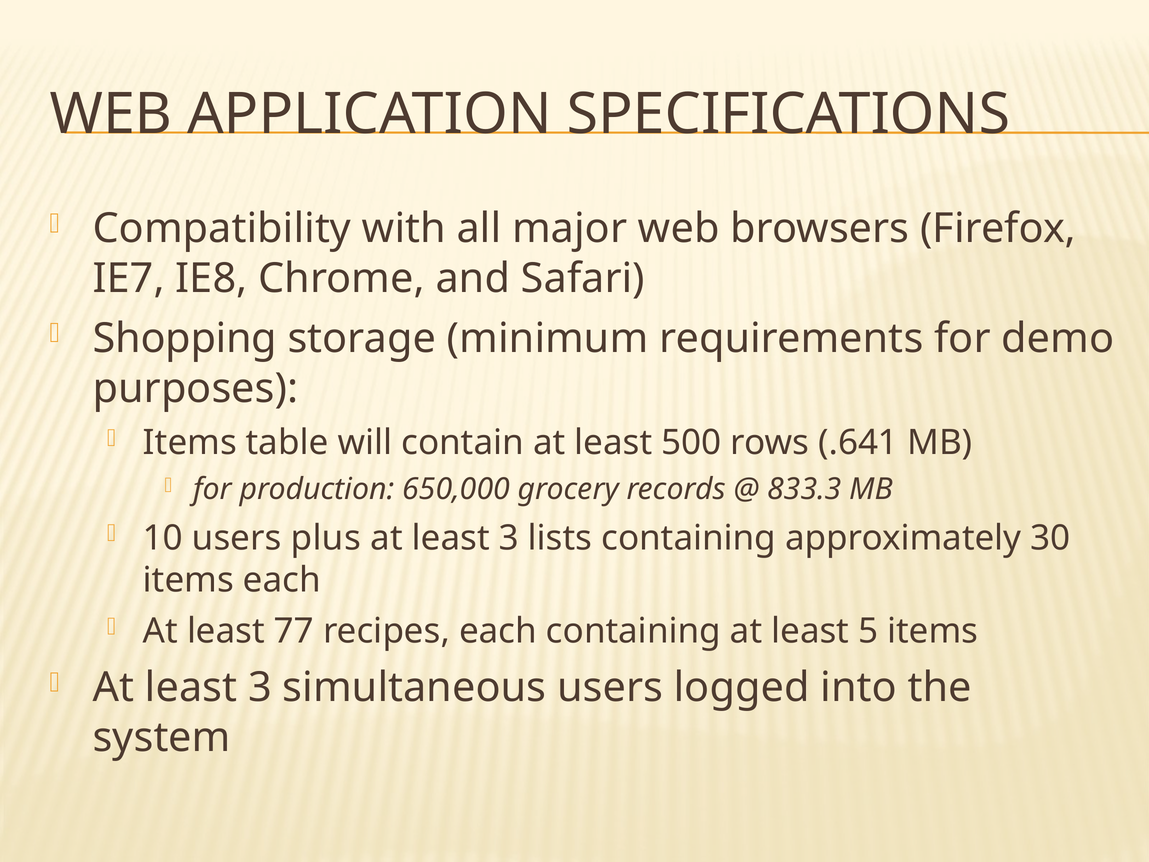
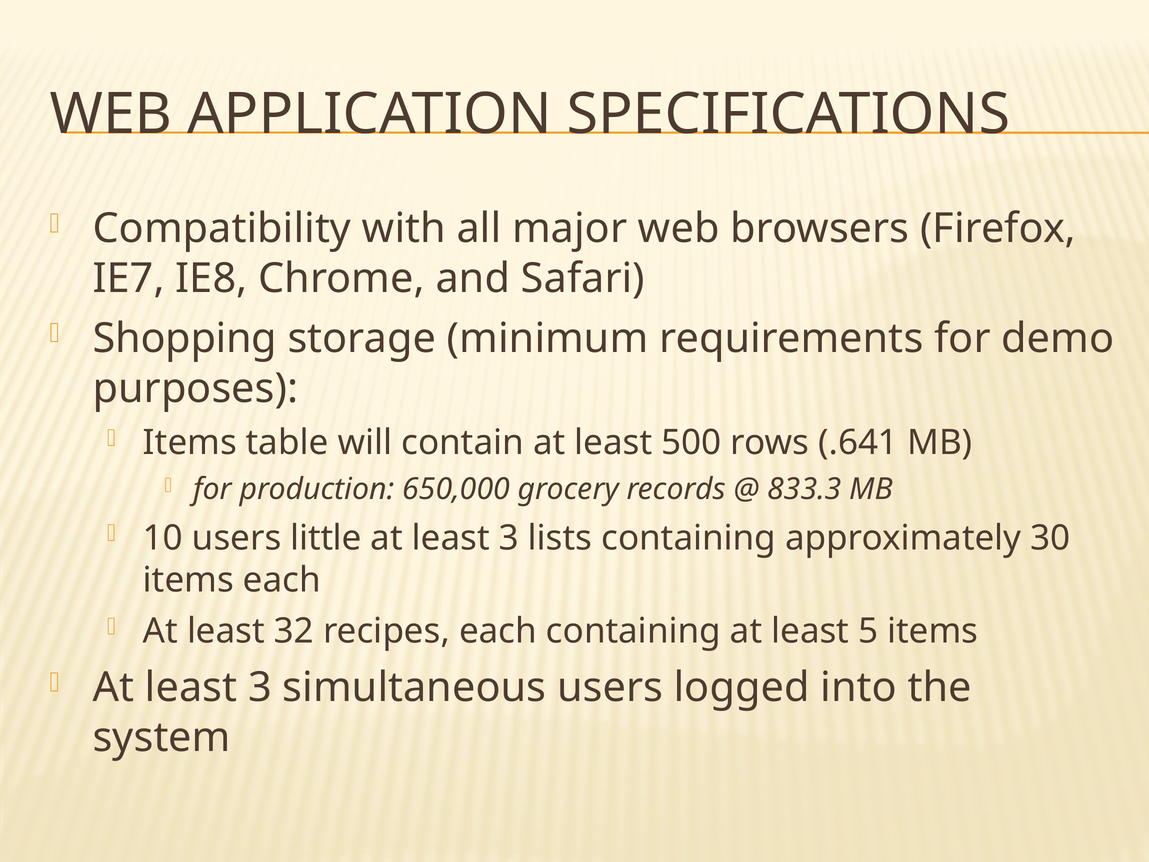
plus: plus -> little (326, 538)
77: 77 -> 32 (294, 631)
